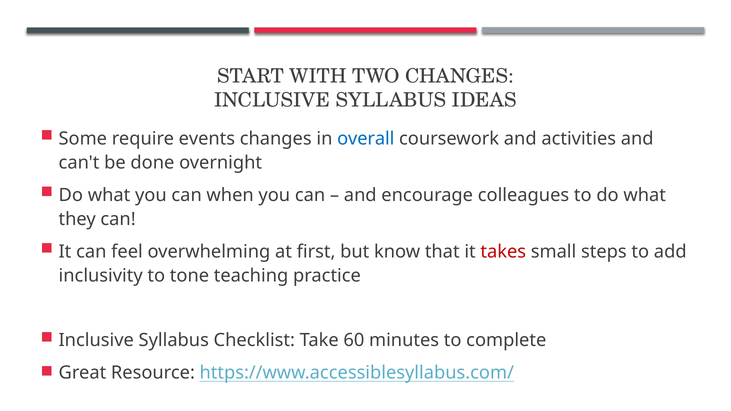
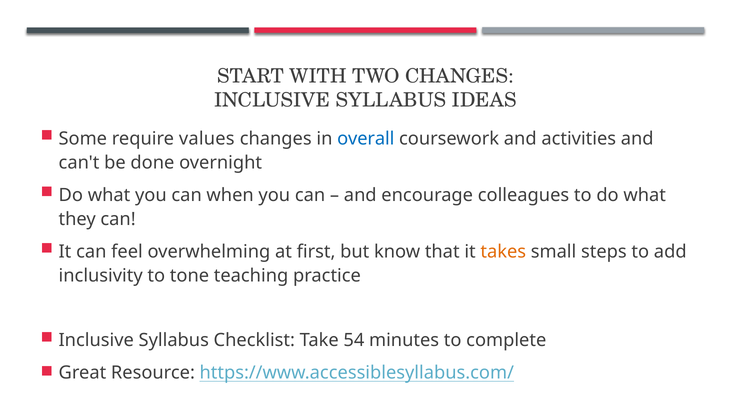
events: events -> values (207, 139)
takes colour: red -> orange (503, 252)
60: 60 -> 54 (354, 340)
